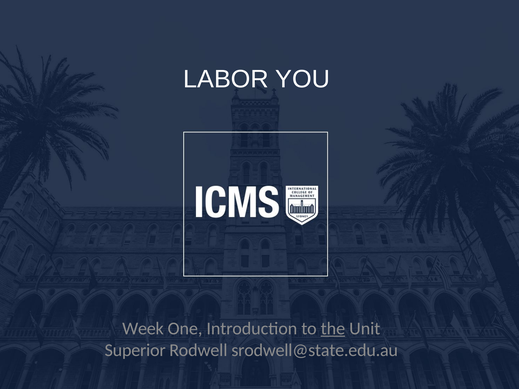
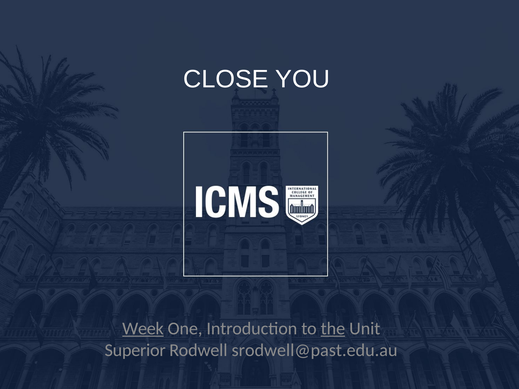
LABOR: LABOR -> CLOSE (226, 79)
Week underline: none -> present (143, 329)
srodwell@state.edu.au: srodwell@state.edu.au -> srodwell@past.edu.au (315, 350)
